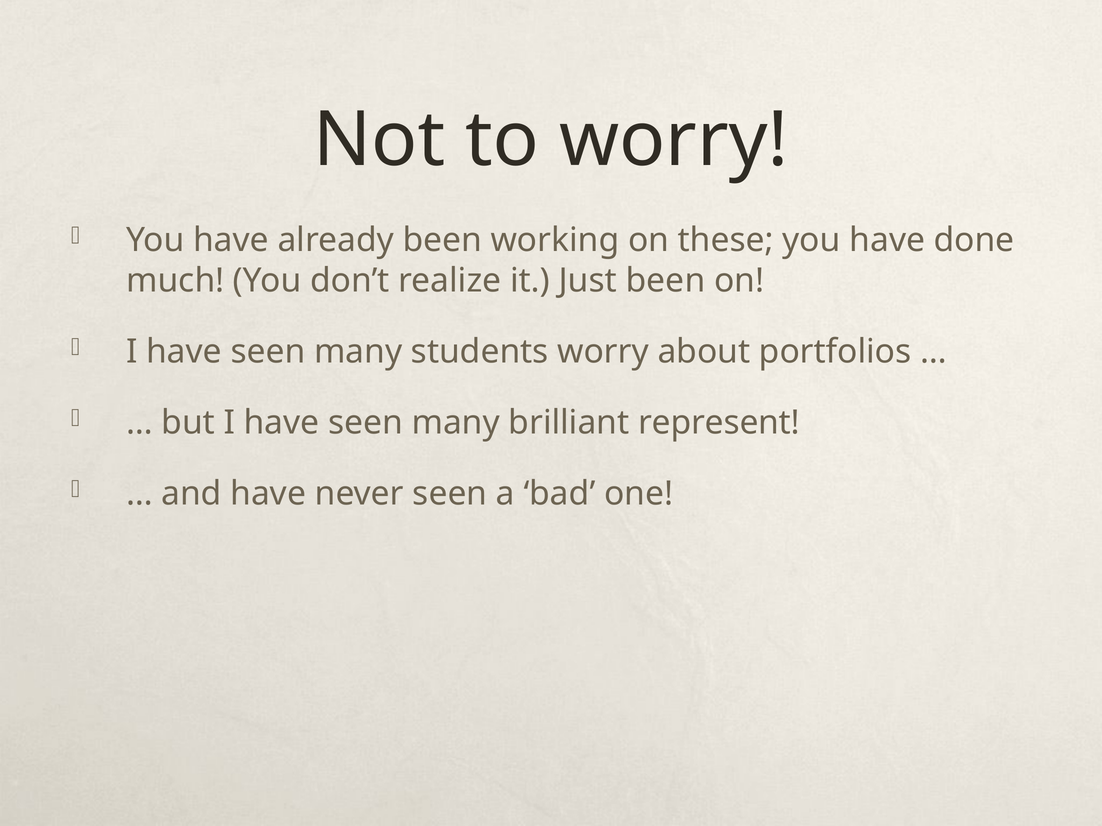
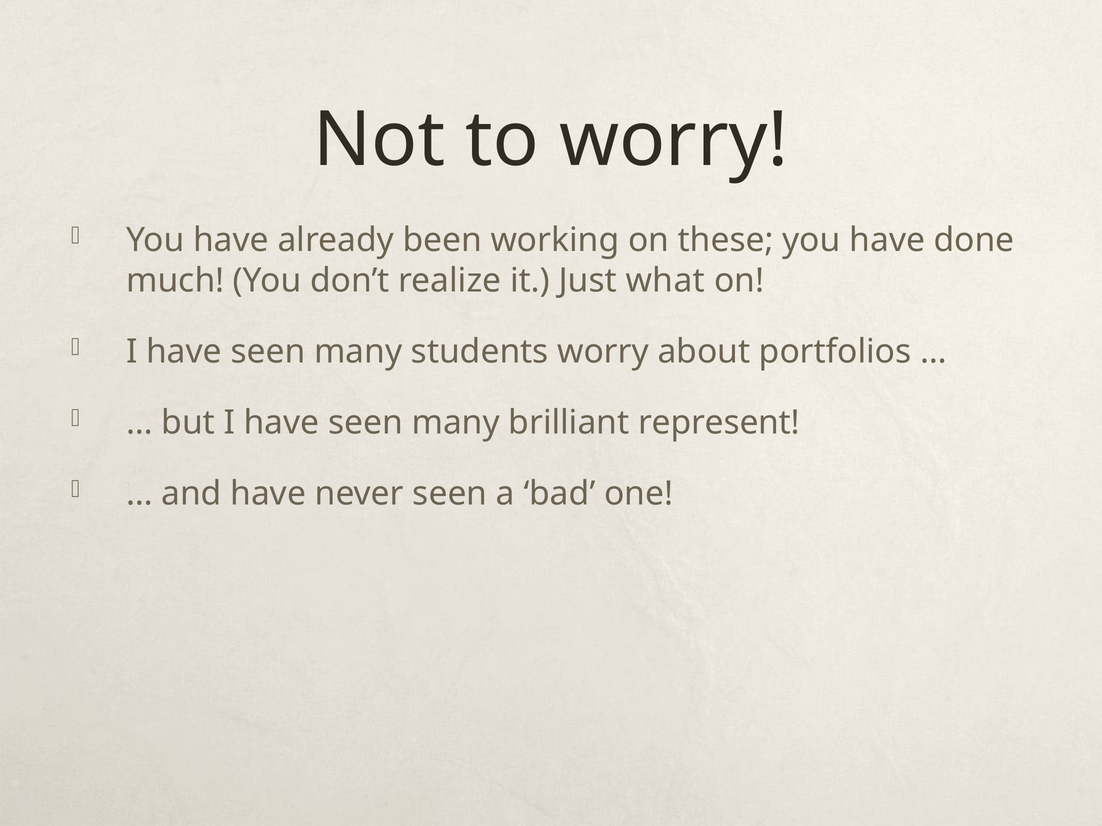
Just been: been -> what (665, 281)
